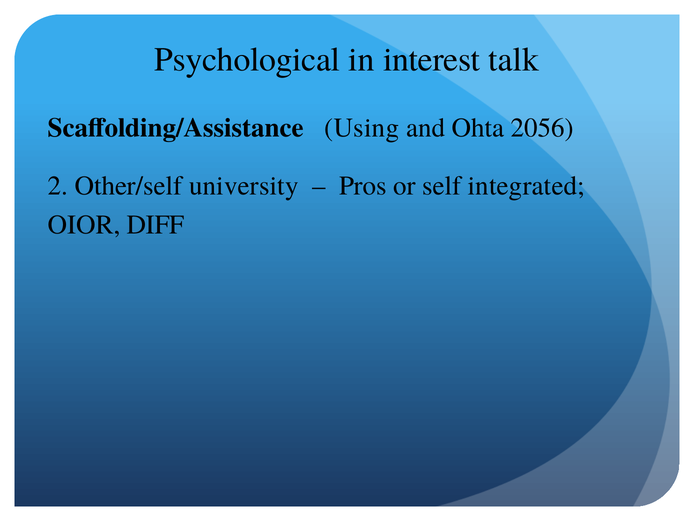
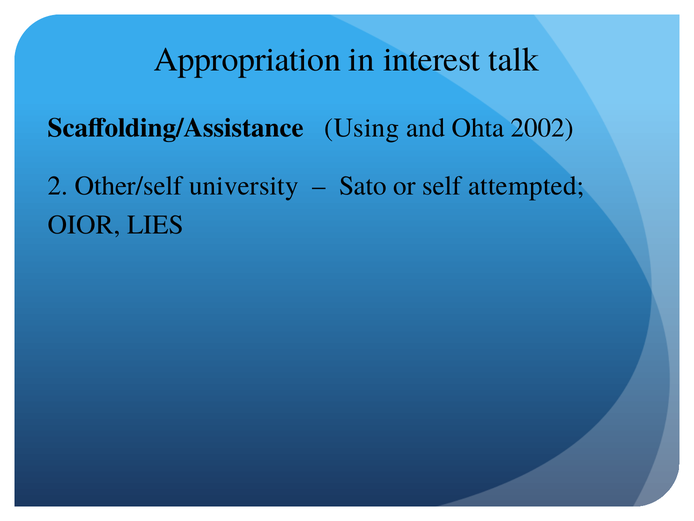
Psychological: Psychological -> Appropriation (247, 60)
2056: 2056 -> 2002 (542, 128)
Pros: Pros -> Sato (363, 186)
integrated: integrated -> attempted (526, 186)
DIFF: DIFF -> LIES (155, 225)
